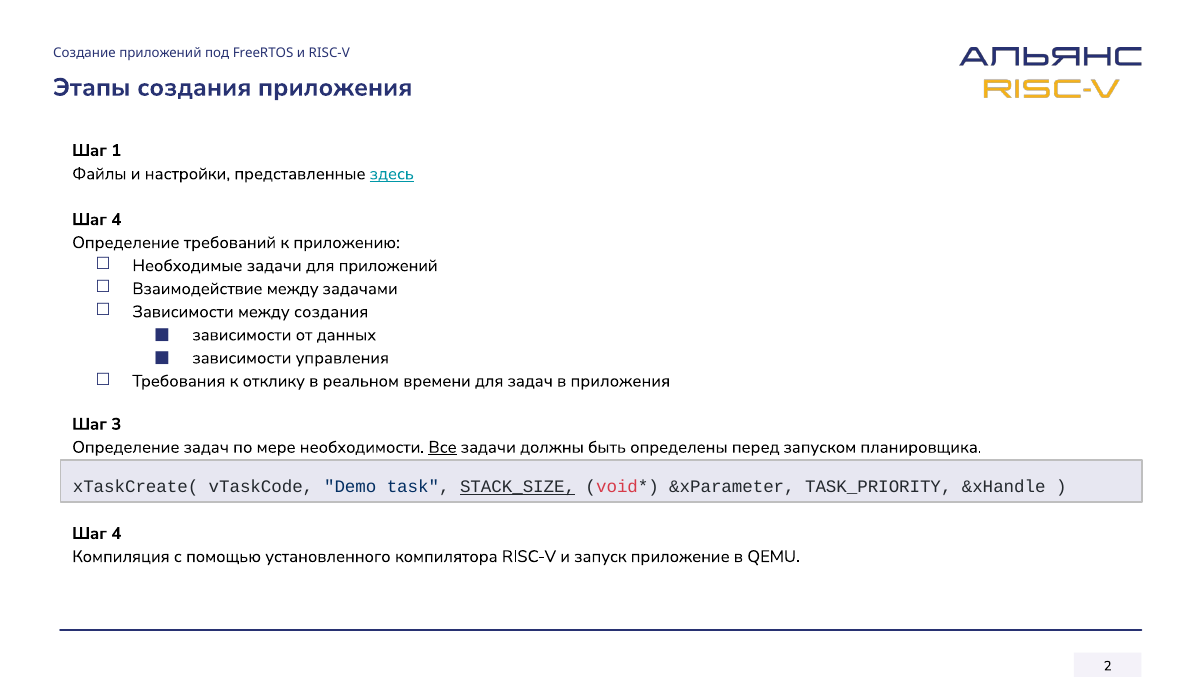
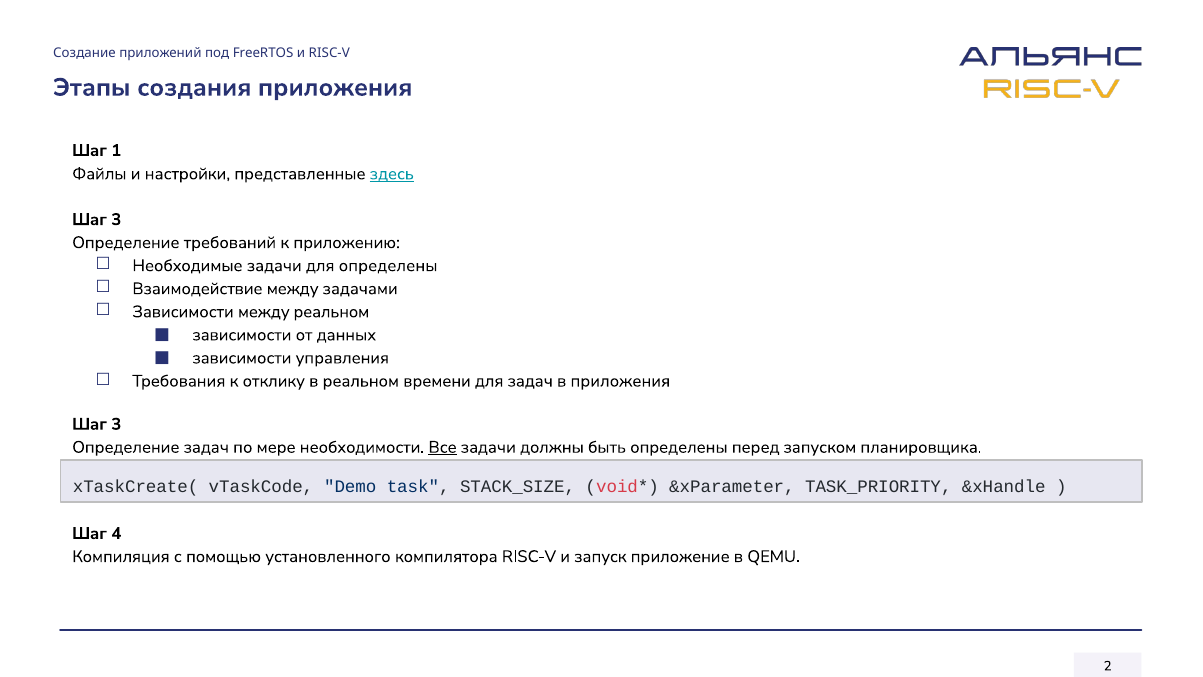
4: 4 -> 3 (116, 219)
для приложений: приложений -> определены (388, 266)
между создания: создания -> реальном (331, 312)
STACK_SIZE underline: present -> none (518, 487)
